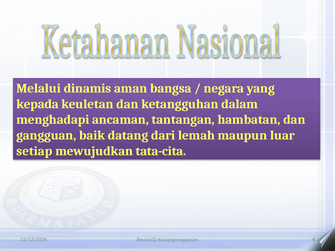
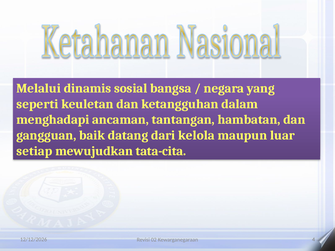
aman: aman -> sosial (131, 89)
kepada: kepada -> seperti (37, 104)
lemah: lemah -> kelola (196, 135)
